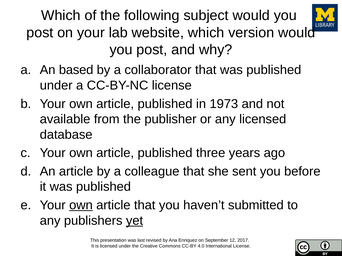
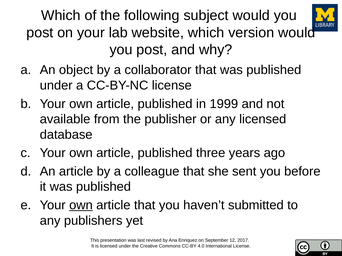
based: based -> object (76, 70)
1973: 1973 -> 1999 (224, 104)
yet underline: present -> none (135, 221)
